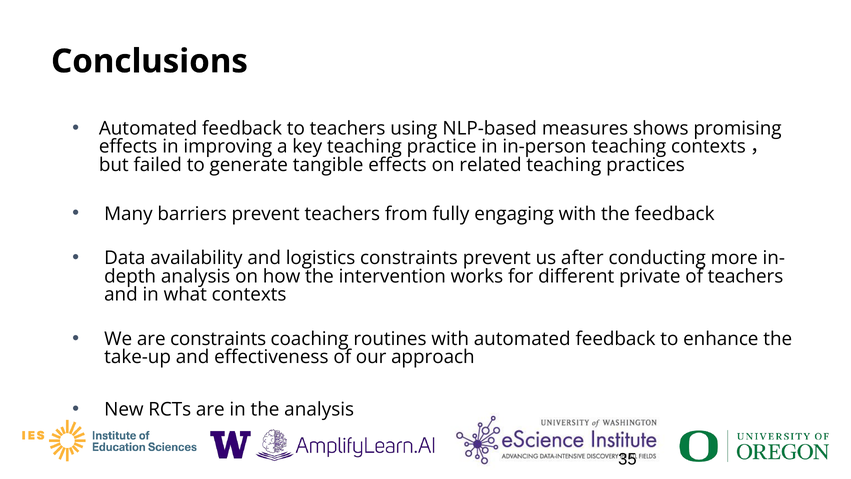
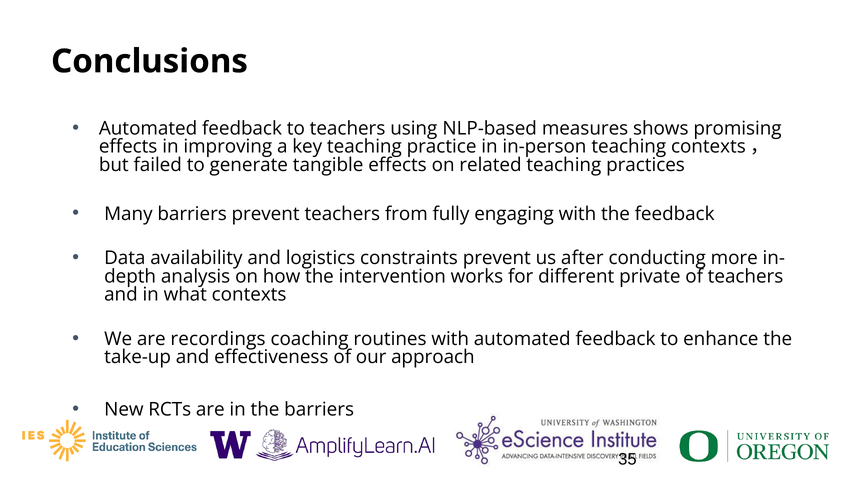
are constraints: constraints -> recordings (218, 339)
the analysis: analysis -> barriers (319, 409)
